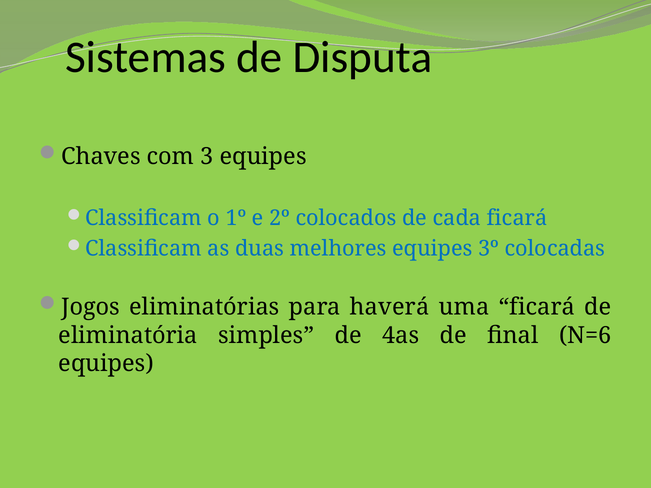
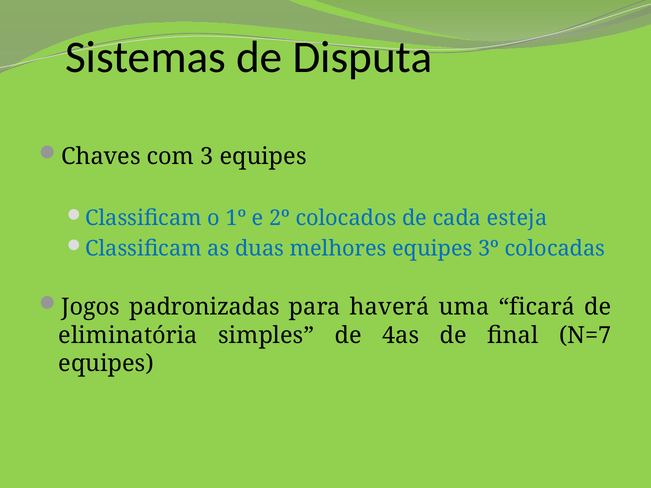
cada ficará: ficará -> esteja (517, 218)
eliminatórias: eliminatórias -> padronizadas (205, 307)
N=6: N=6 -> N=7 (585, 336)
